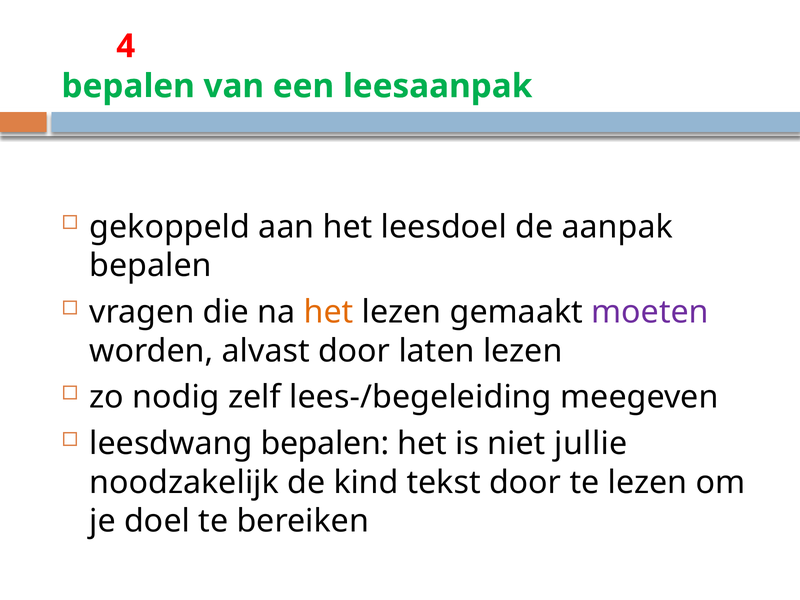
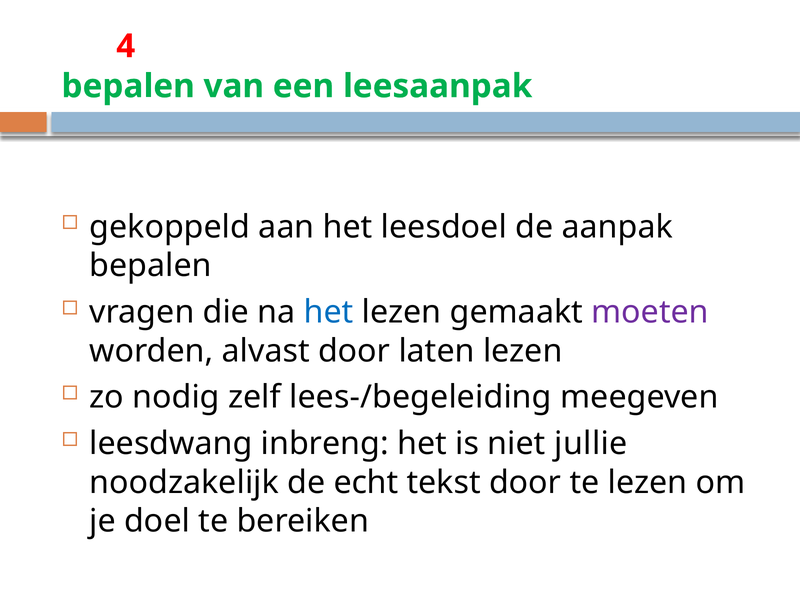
het colour: orange -> blue (329, 312)
leesdwang bepalen: bepalen -> inbreng (325, 444)
kind: kind -> echt (366, 482)
